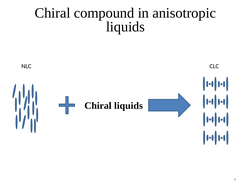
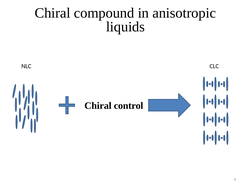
Chiral liquids: liquids -> control (129, 106)
